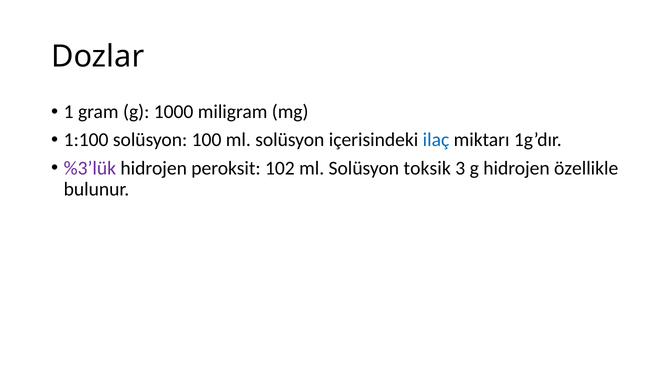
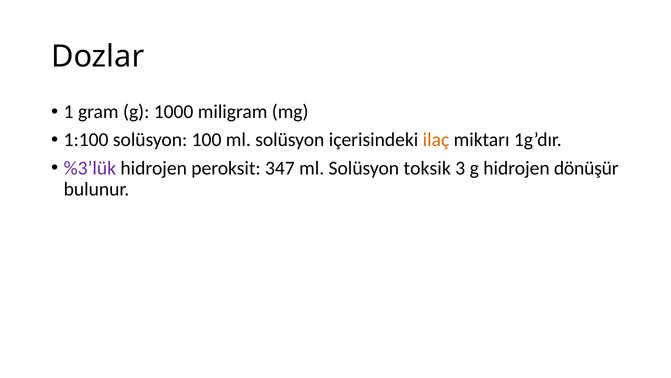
ilaç colour: blue -> orange (436, 140)
102: 102 -> 347 (280, 168)
özellikle: özellikle -> dönüşür (586, 168)
